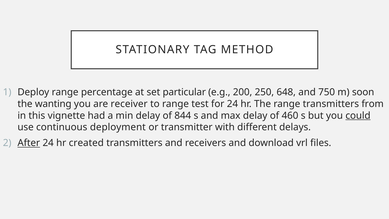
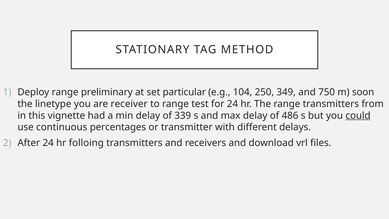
percentage: percentage -> preliminary (107, 92)
200: 200 -> 104 (243, 92)
648: 648 -> 349 (286, 92)
wanting: wanting -> linetype (53, 104)
844: 844 -> 339 (183, 115)
460: 460 -> 486 (290, 115)
deployment: deployment -> percentages (118, 127)
After underline: present -> none (29, 143)
created: created -> folloing (86, 143)
